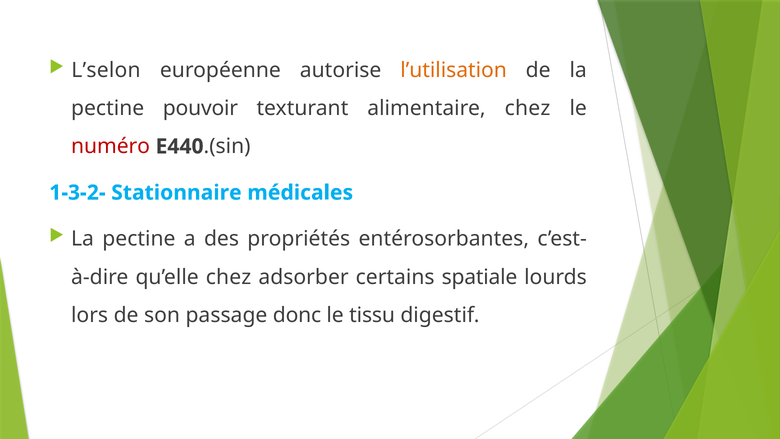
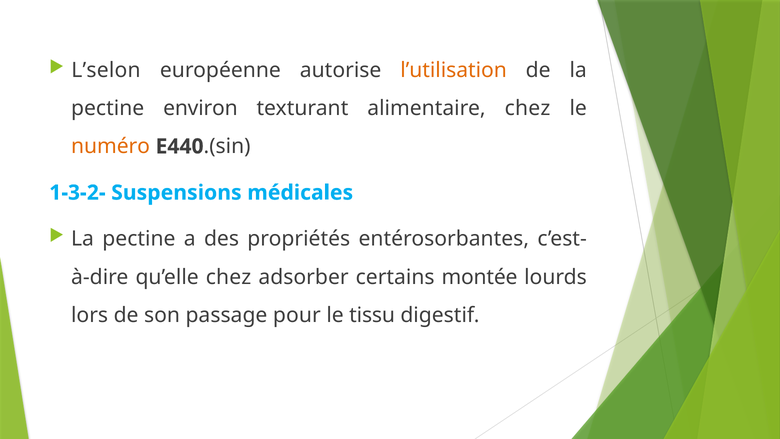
pouvoir: pouvoir -> environ (200, 108)
numéro colour: red -> orange (111, 146)
Stationnaire: Stationnaire -> Suspensions (176, 193)
spatiale: spatiale -> montée (480, 277)
donc: donc -> pour (297, 315)
